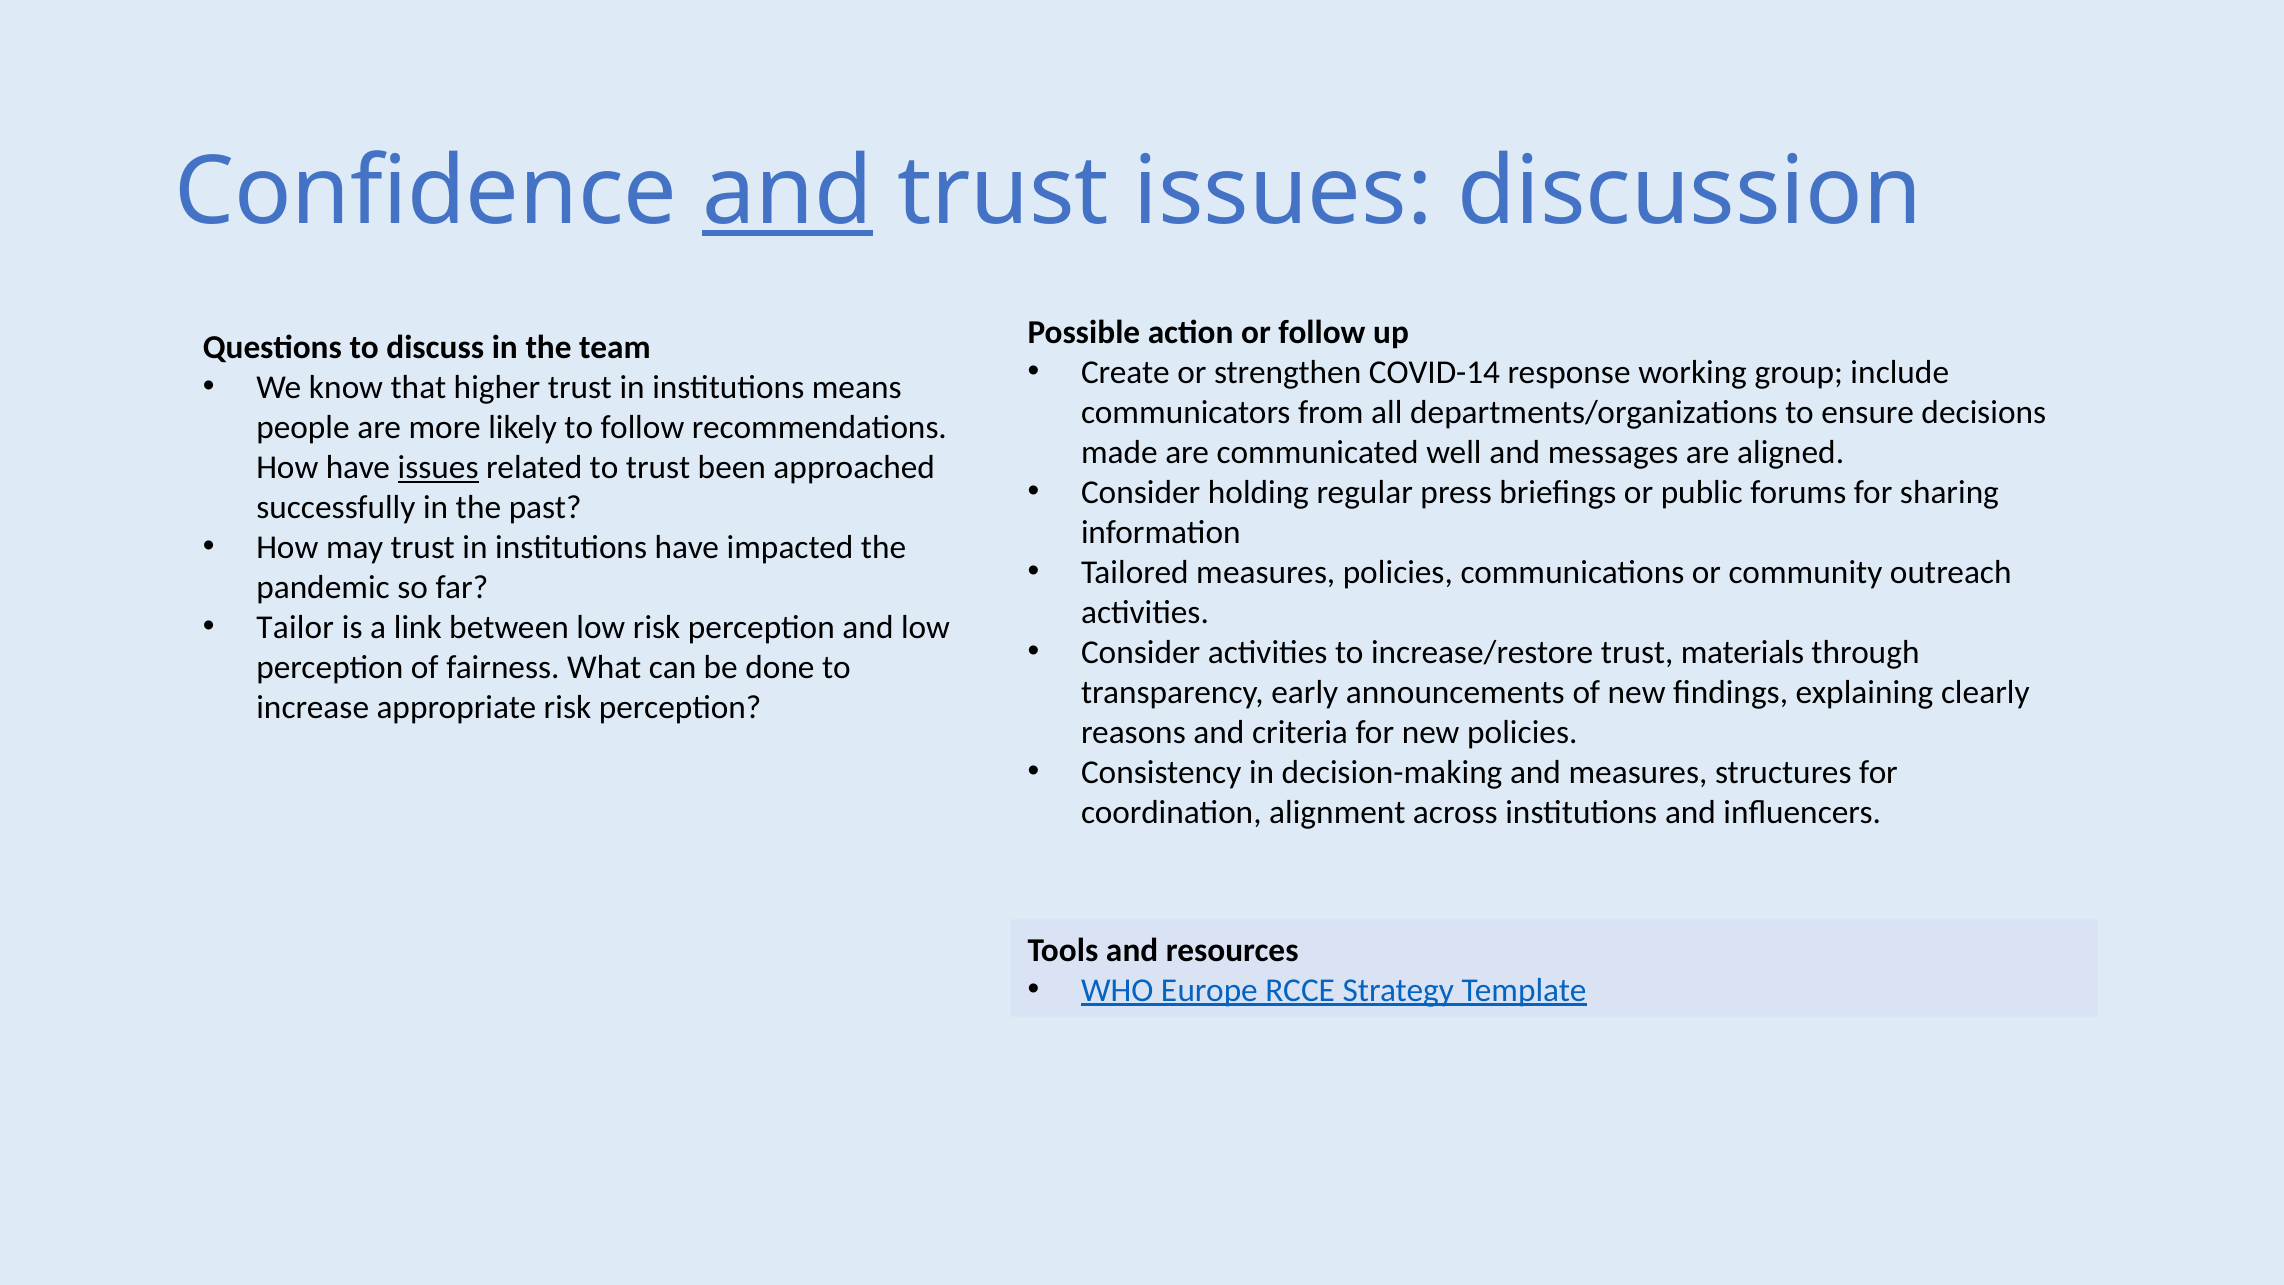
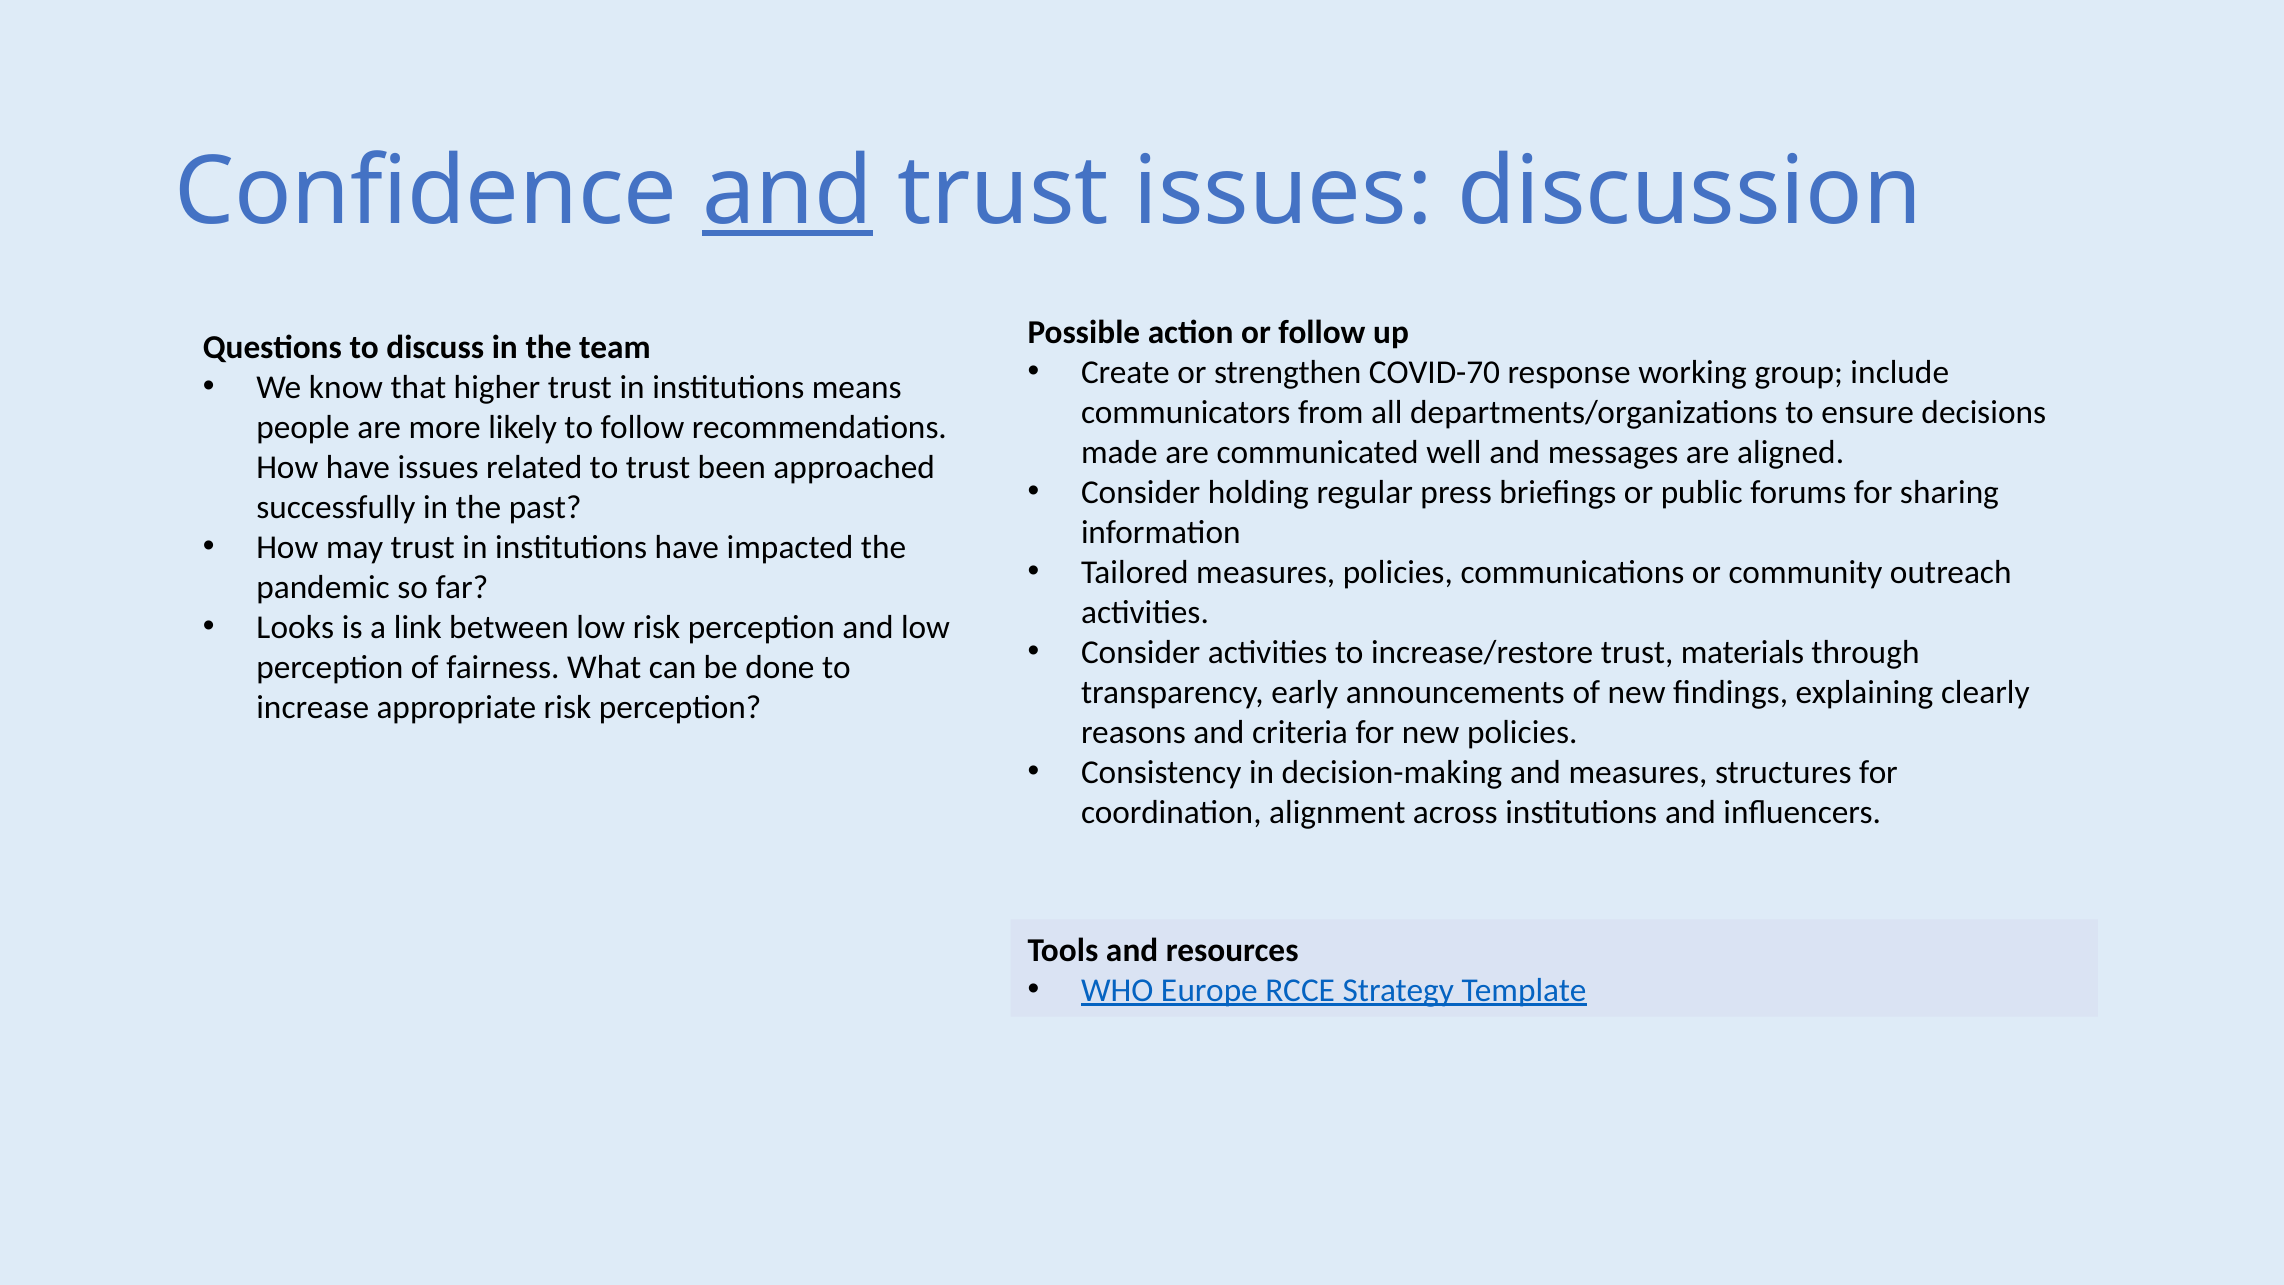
COVID-14: COVID-14 -> COVID-70 (1434, 372)
issues underline: present -> none (438, 467)
Tailor: Tailor -> Looks (295, 627)
